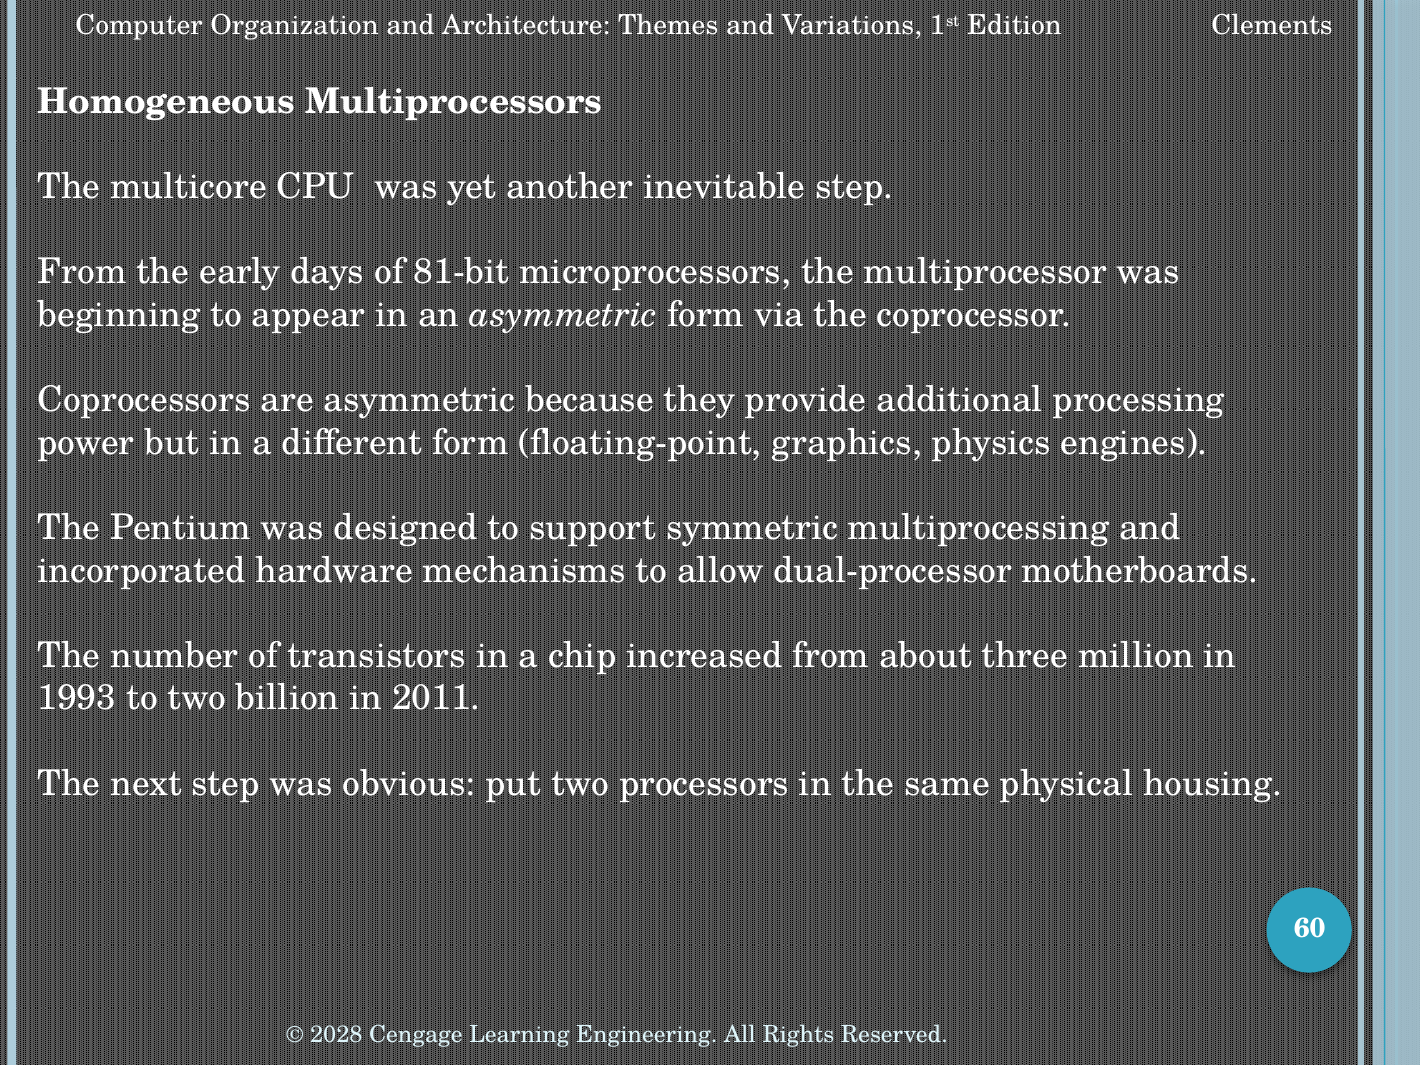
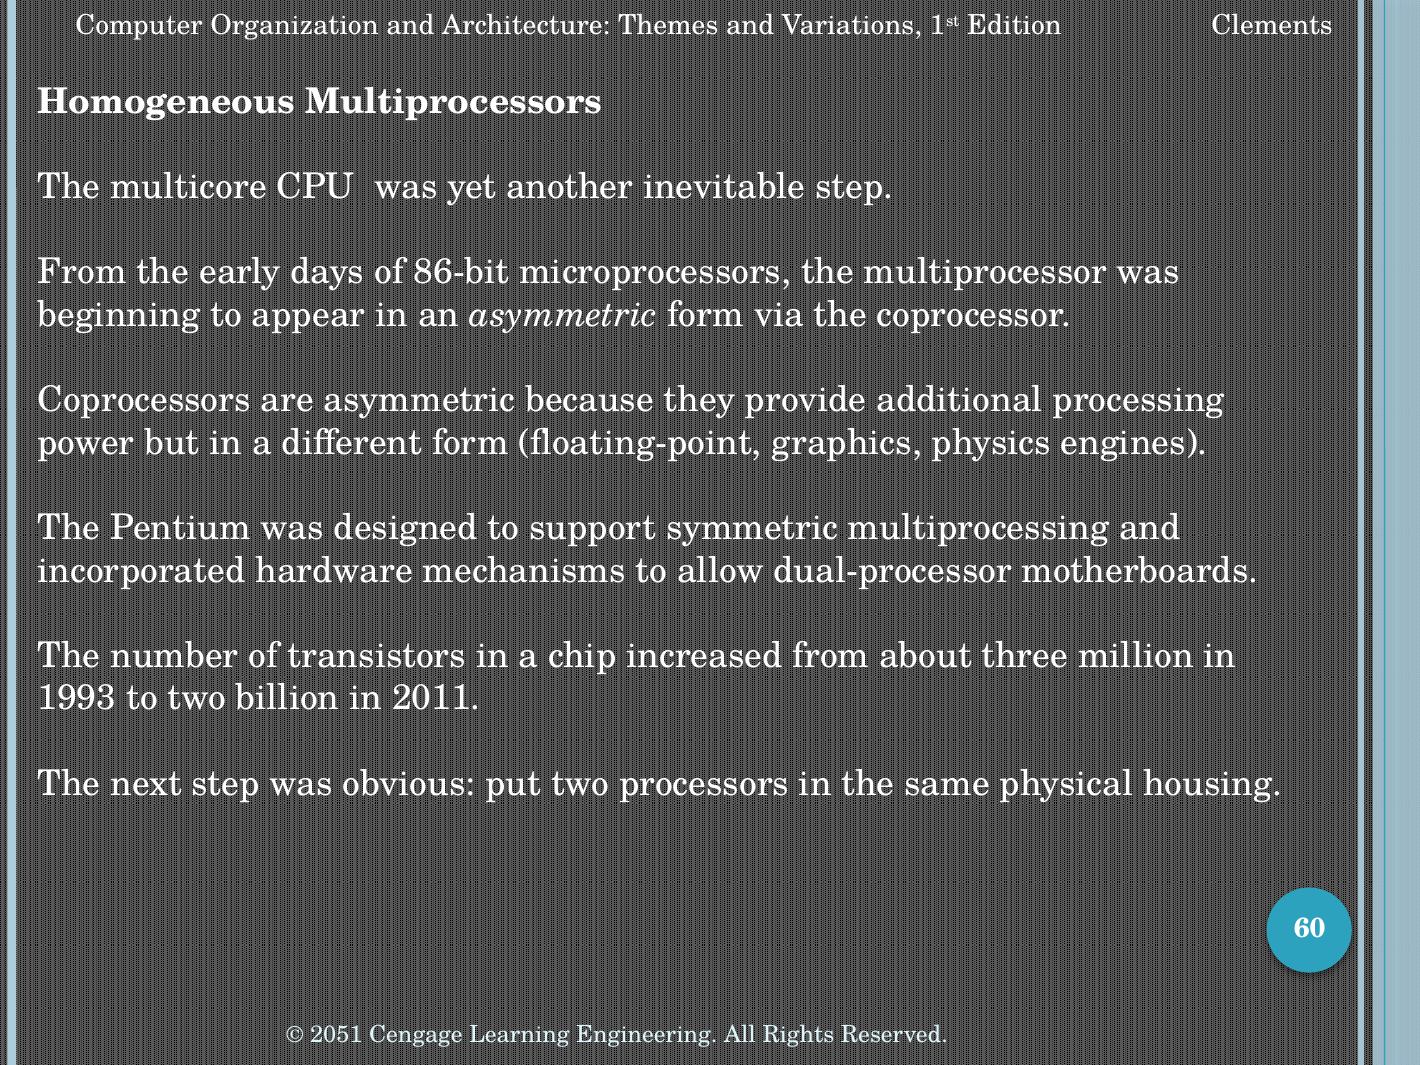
81-bit: 81-bit -> 86-bit (462, 272)
2028: 2028 -> 2051 (336, 1035)
